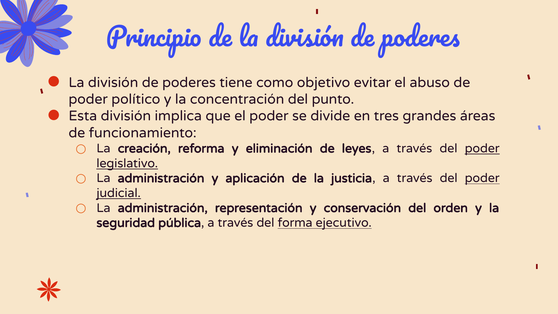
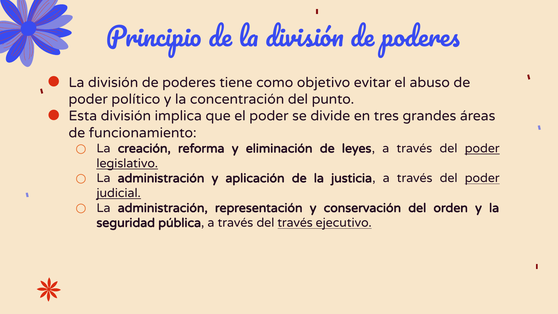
del forma: forma -> través (295, 223)
